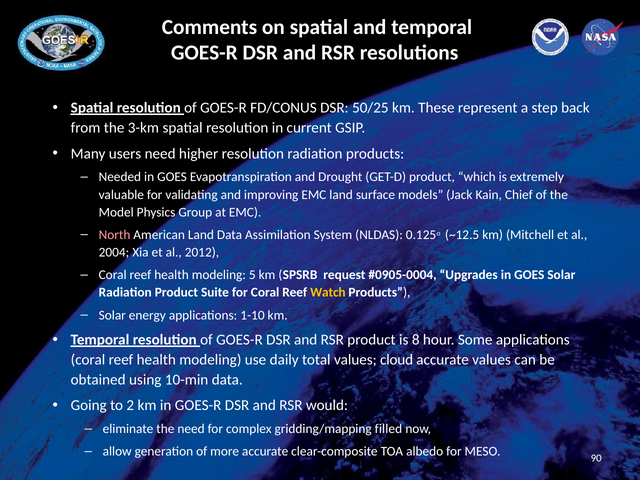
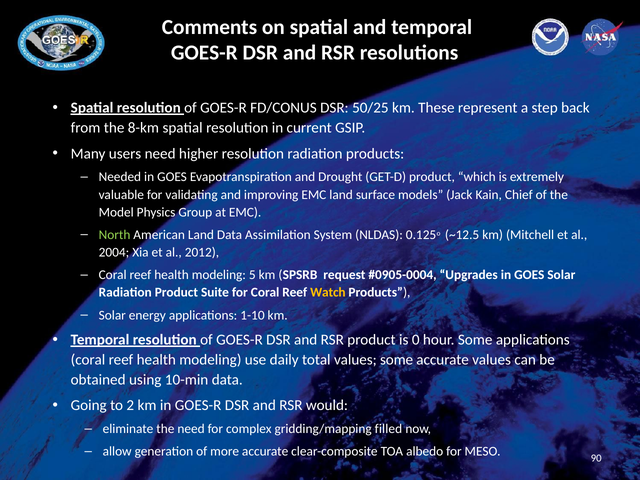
3-km: 3-km -> 8-km (143, 128)
North colour: pink -> light green (115, 235)
8: 8 -> 0 (416, 340)
values cloud: cloud -> some (397, 360)
